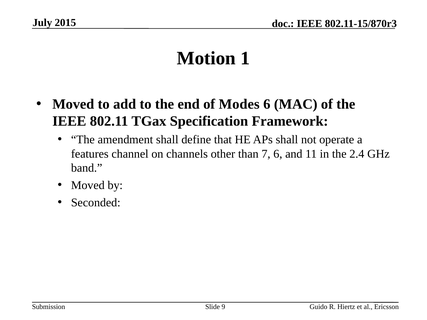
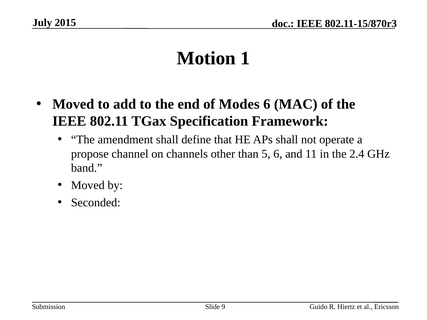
features: features -> propose (90, 154)
7: 7 -> 5 (266, 154)
